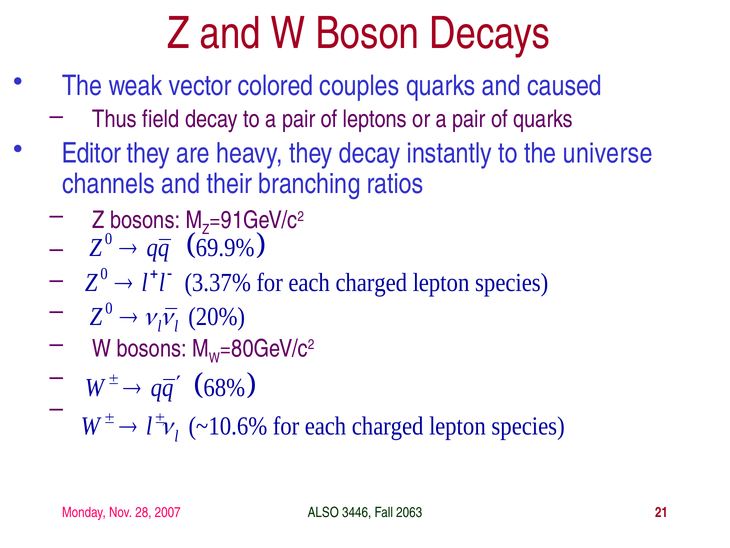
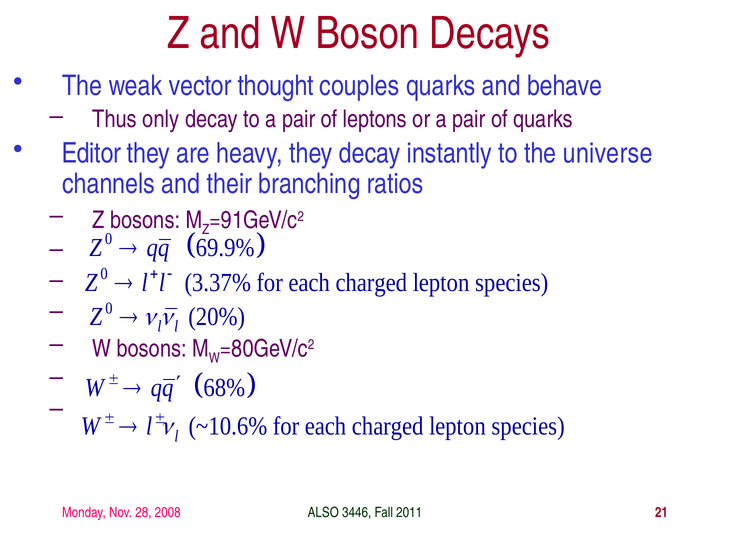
colored: colored -> thought (276, 86)
caused: caused -> behave (565, 86)
field: field -> only (161, 119)
2007: 2007 -> 2008 (168, 512)
2063: 2063 -> 2011 (409, 512)
